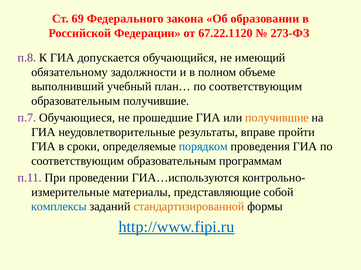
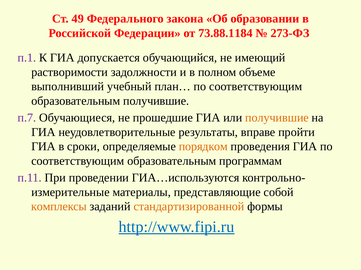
69: 69 -> 49 (78, 19)
67.22.1120: 67.22.1120 -> 73.88.1184 (225, 33)
п.8: п.8 -> п.1 (27, 58)
обязательному: обязательному -> растворимости (70, 72)
порядком colour: blue -> orange (203, 147)
комплексы colour: blue -> orange (59, 207)
